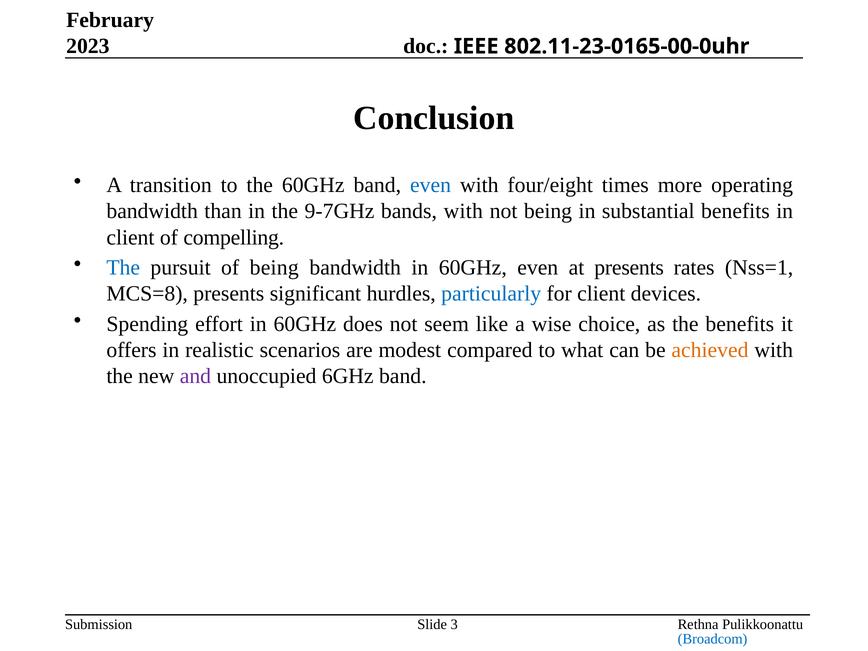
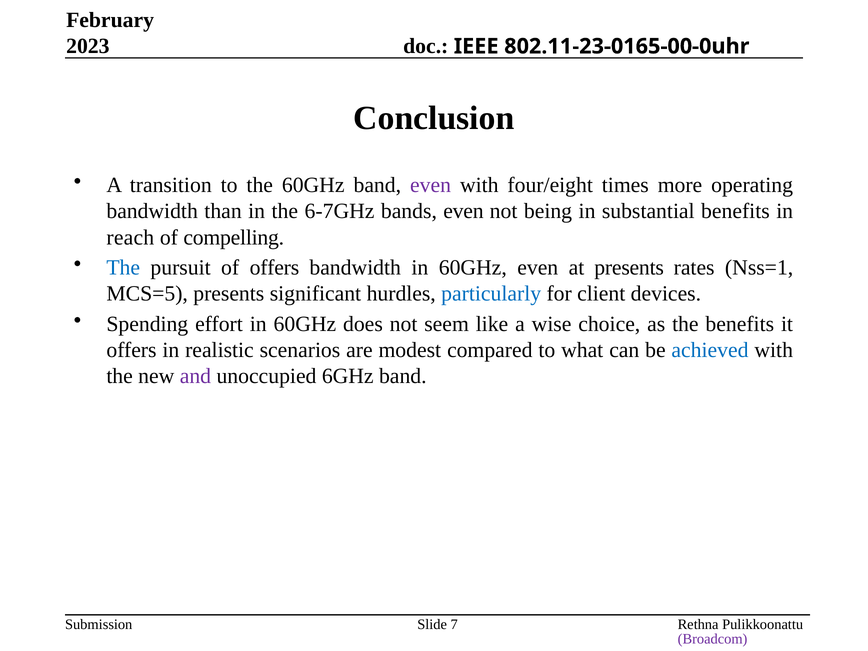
even colour: blue -> purple (431, 185)
9-7GHz: 9-7GHz -> 6-7GHz (340, 211)
bands with: with -> even (463, 211)
client: client -> reach (130, 237)
of being: being -> offers (274, 268)
MCS=8: MCS=8 -> MCS=5 (147, 294)
achieved colour: orange -> blue (710, 350)
3: 3 -> 7 (454, 624)
Broadcom colour: blue -> purple (713, 639)
